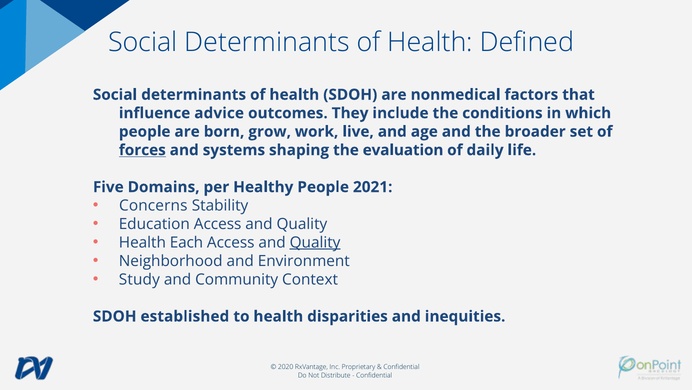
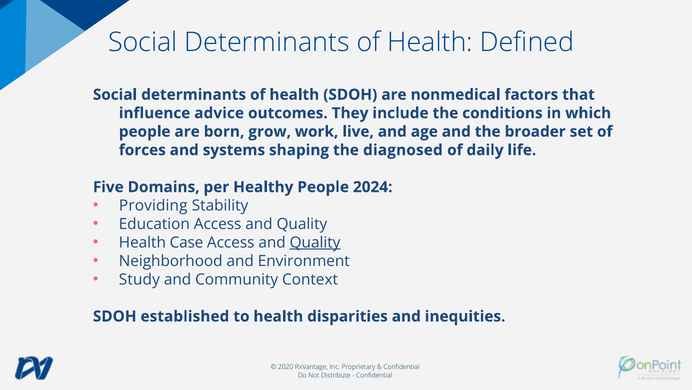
forces underline: present -> none (142, 150)
evaluation: evaluation -> diagnosed (403, 150)
2021: 2021 -> 2024 (373, 187)
Concerns: Concerns -> Providing (153, 205)
Each: Each -> Case (186, 242)
